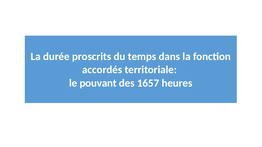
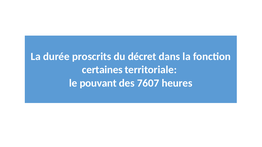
temps: temps -> décret (142, 57)
accordés: accordés -> certaines (102, 70)
1657: 1657 -> 7607 (148, 83)
